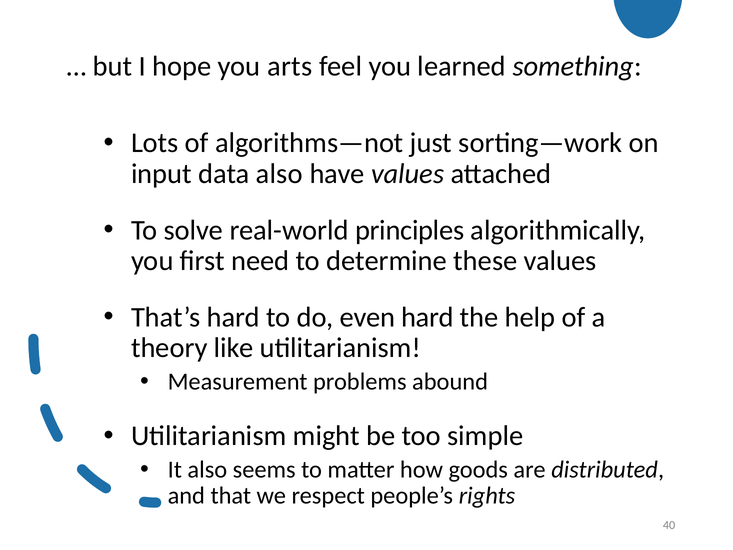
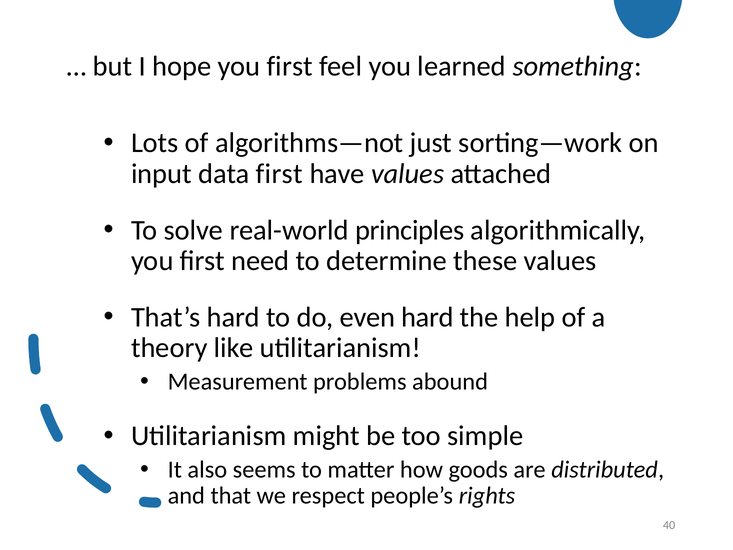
hope you arts: arts -> first (290, 66)
data also: also -> first (279, 174)
